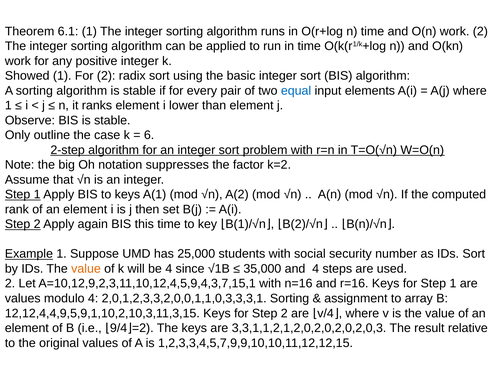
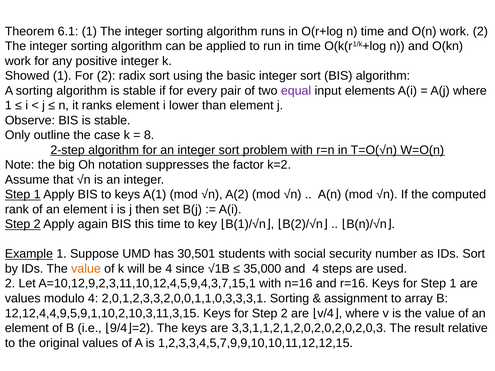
equal colour: blue -> purple (296, 91)
6: 6 -> 8 (149, 135)
25,000: 25,000 -> 30,501 (196, 254)
